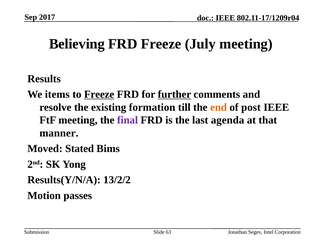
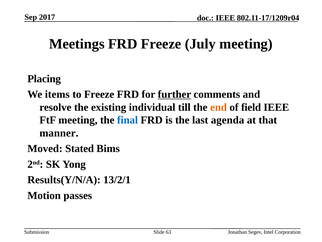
Believing: Believing -> Meetings (77, 44)
Results: Results -> Placing (44, 79)
Freeze underline: present -> none (99, 94)
formation: formation -> individual (152, 107)
post: post -> field (251, 107)
final colour: purple -> blue (128, 120)
13/2/2: 13/2/2 -> 13/2/1 (117, 179)
